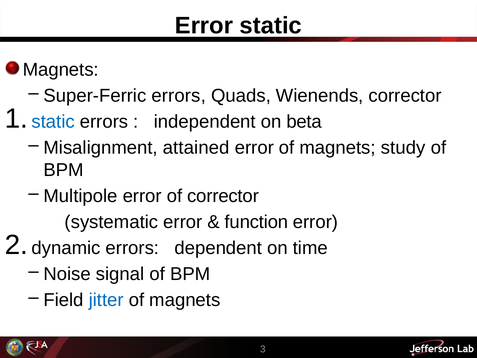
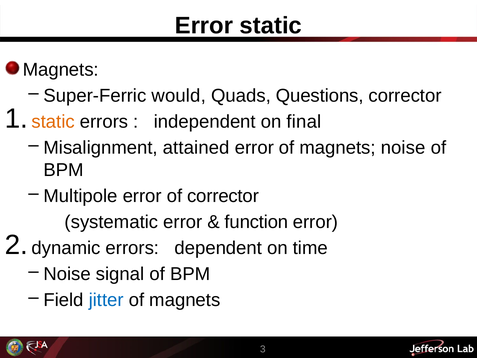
Super-Ferric errors: errors -> would (179, 96)
Wienends: Wienends -> Questions (320, 96)
static colour: blue -> orange (53, 122)
beta: beta -> final (304, 122)
magnets study: study -> noise (403, 148)
